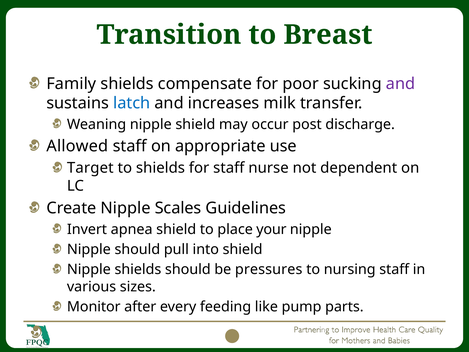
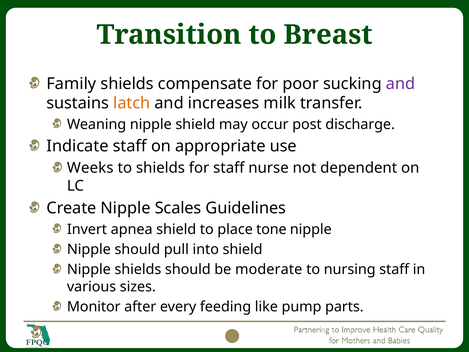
latch colour: blue -> orange (132, 103)
Allowed: Allowed -> Indicate (78, 146)
Target: Target -> Weeks (90, 168)
your: your -> tone (271, 229)
pressures: pressures -> moderate (269, 269)
